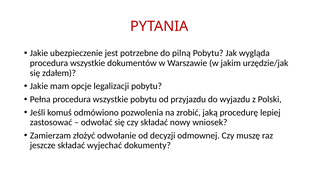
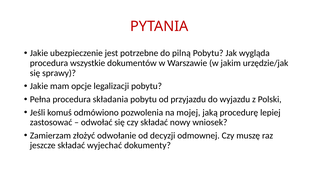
zdałem: zdałem -> sprawy (59, 73)
Pełna procedura wszystkie: wszystkie -> składania (110, 99)
zrobić: zrobić -> mojej (188, 113)
